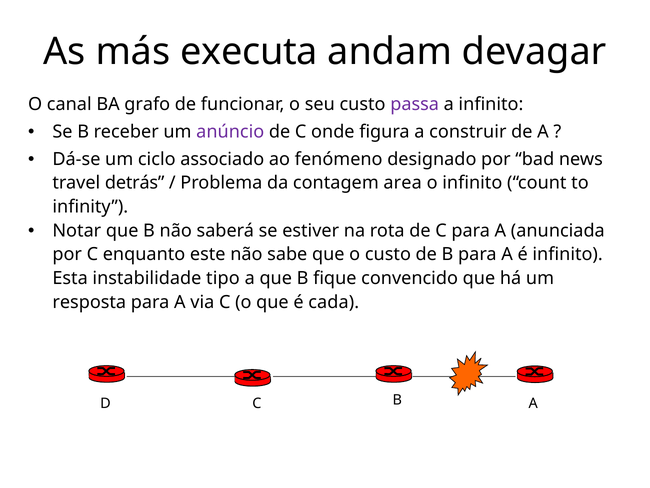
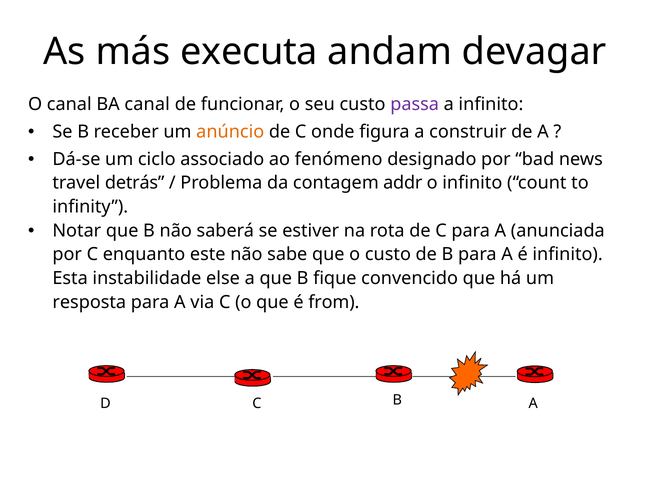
BA grafo: grafo -> canal (147, 104)
anúncio colour: purple -> orange (230, 132)
area: area -> addr (403, 183)
tipo: tipo -> else (223, 278)
cada: cada -> from (334, 302)
